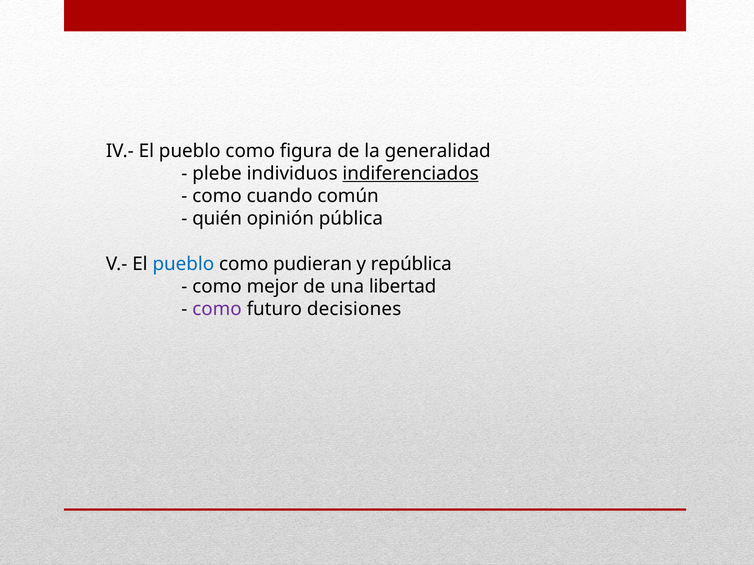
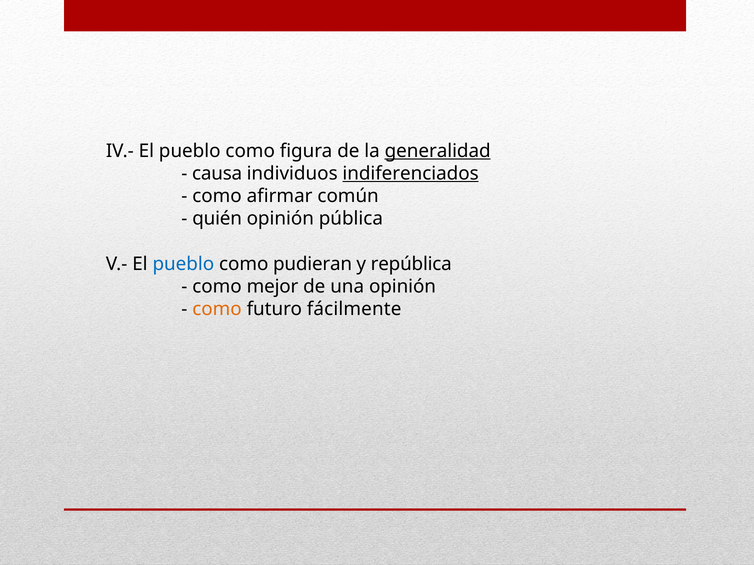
generalidad underline: none -> present (438, 151)
plebe: plebe -> causa (217, 174)
cuando: cuando -> afirmar (280, 196)
una libertad: libertad -> opinión (403, 287)
como colour: purple -> orange (217, 309)
decisiones: decisiones -> fácilmente (354, 309)
